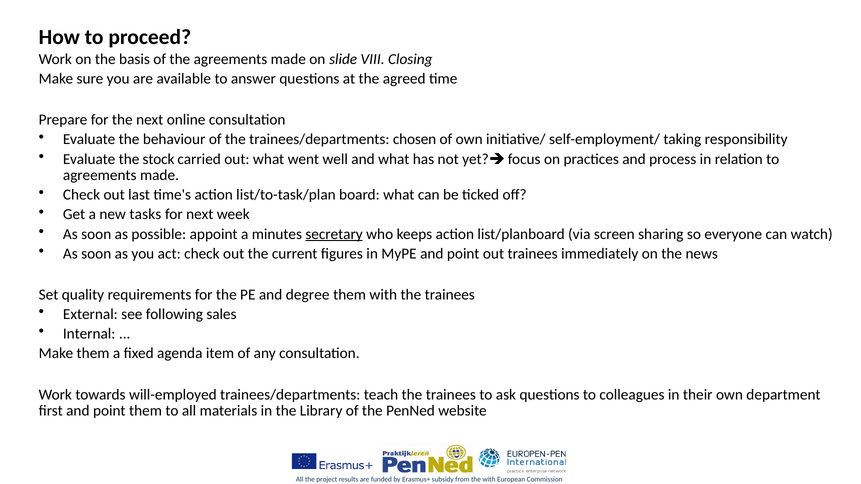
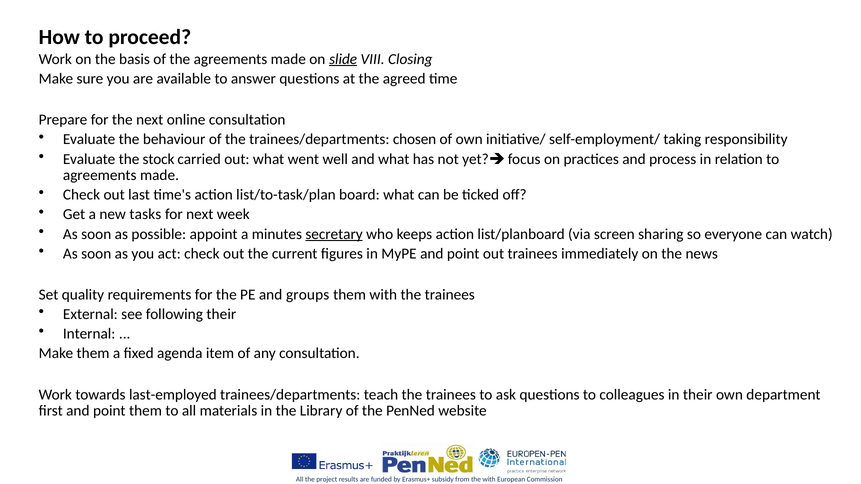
slide underline: none -> present (343, 59)
degree: degree -> groups (308, 295)
following sales: sales -> their (221, 314)
will-employed: will-employed -> last-employed (173, 395)
